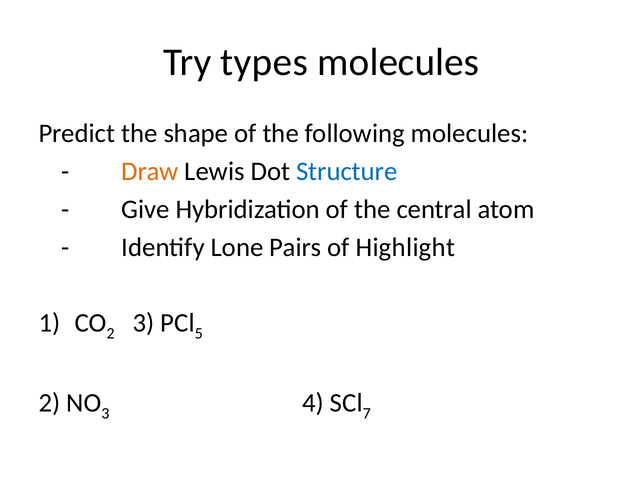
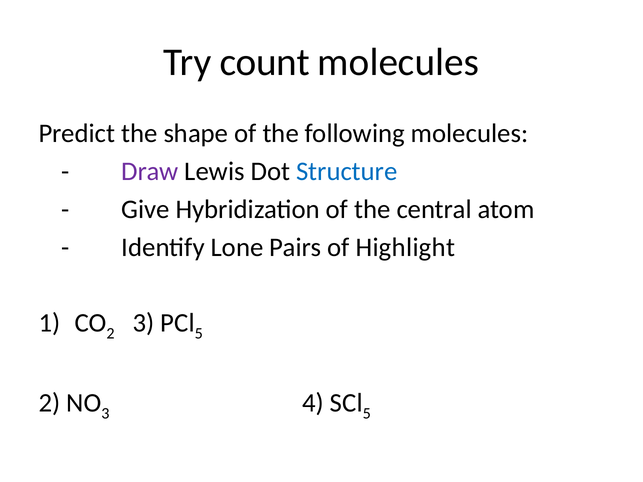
types: types -> count (265, 62)
Draw colour: orange -> purple (150, 172)
7: 7 -> 5 (367, 413)
